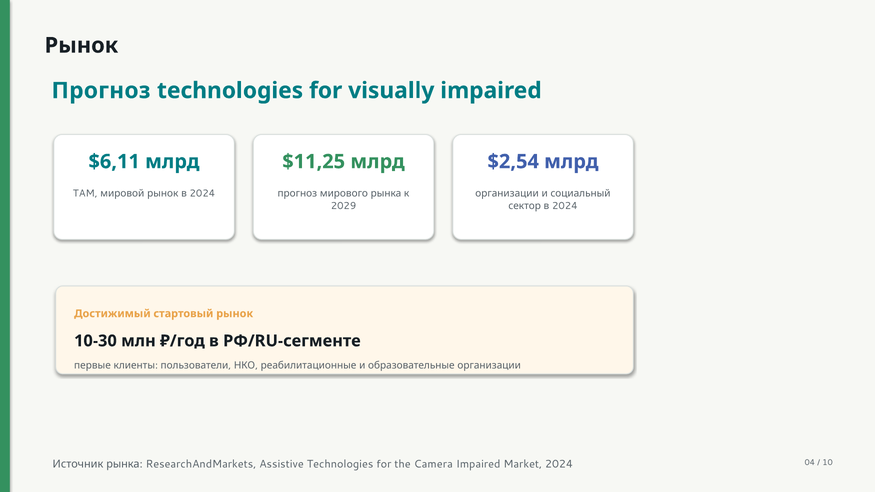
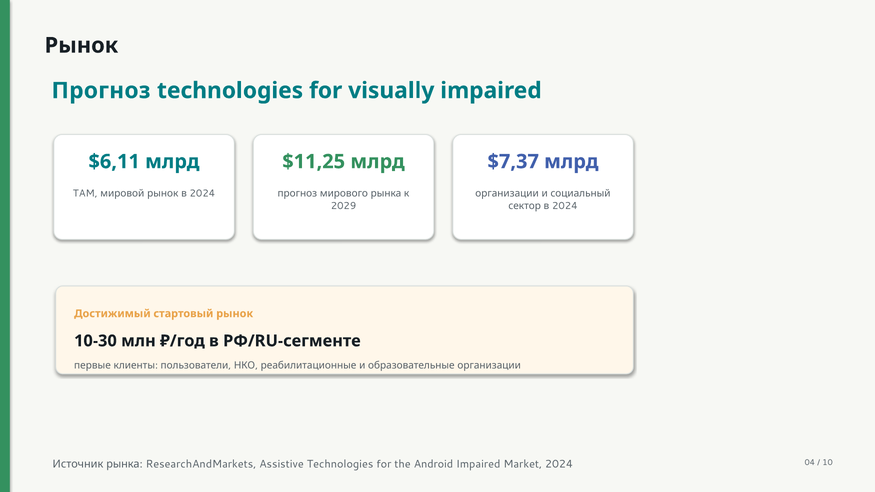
$2,54: $2,54 -> $7,37 (513, 162)
Camera: Camera -> Android (433, 464)
